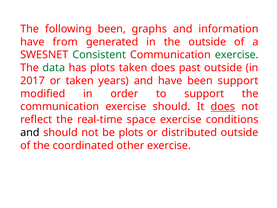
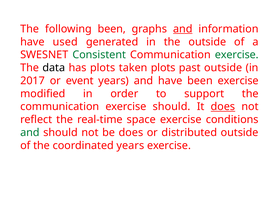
and underline: none -> present (183, 29)
from: from -> used (65, 42)
data colour: green -> black (54, 68)
taken does: does -> plots (163, 68)
or taken: taken -> event (80, 81)
been support: support -> exercise (238, 81)
and colour: black -> green (30, 132)
be plots: plots -> does (131, 132)
coordinated other: other -> years (130, 145)
